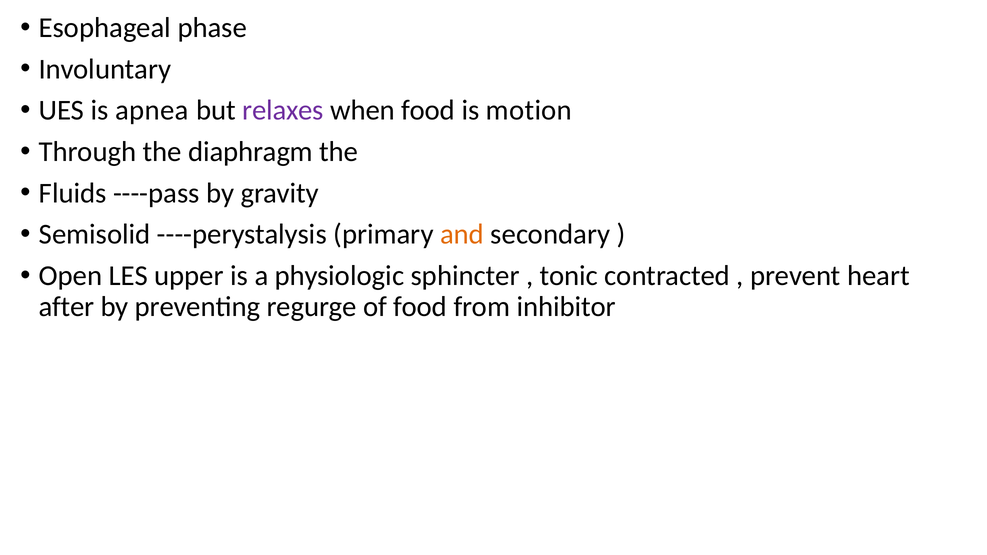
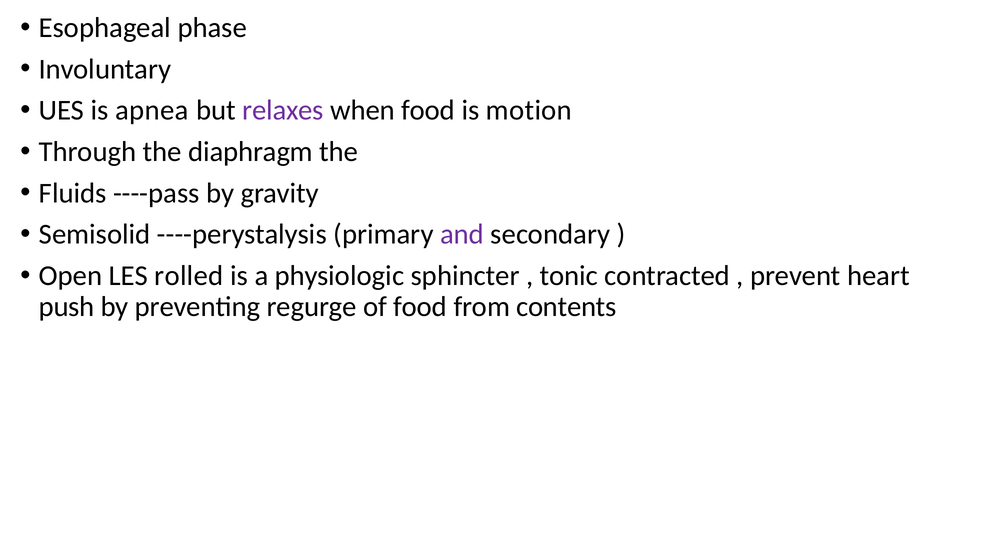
and colour: orange -> purple (462, 235)
upper: upper -> rolled (189, 276)
after: after -> push (67, 307)
inhibitor: inhibitor -> contents (566, 307)
